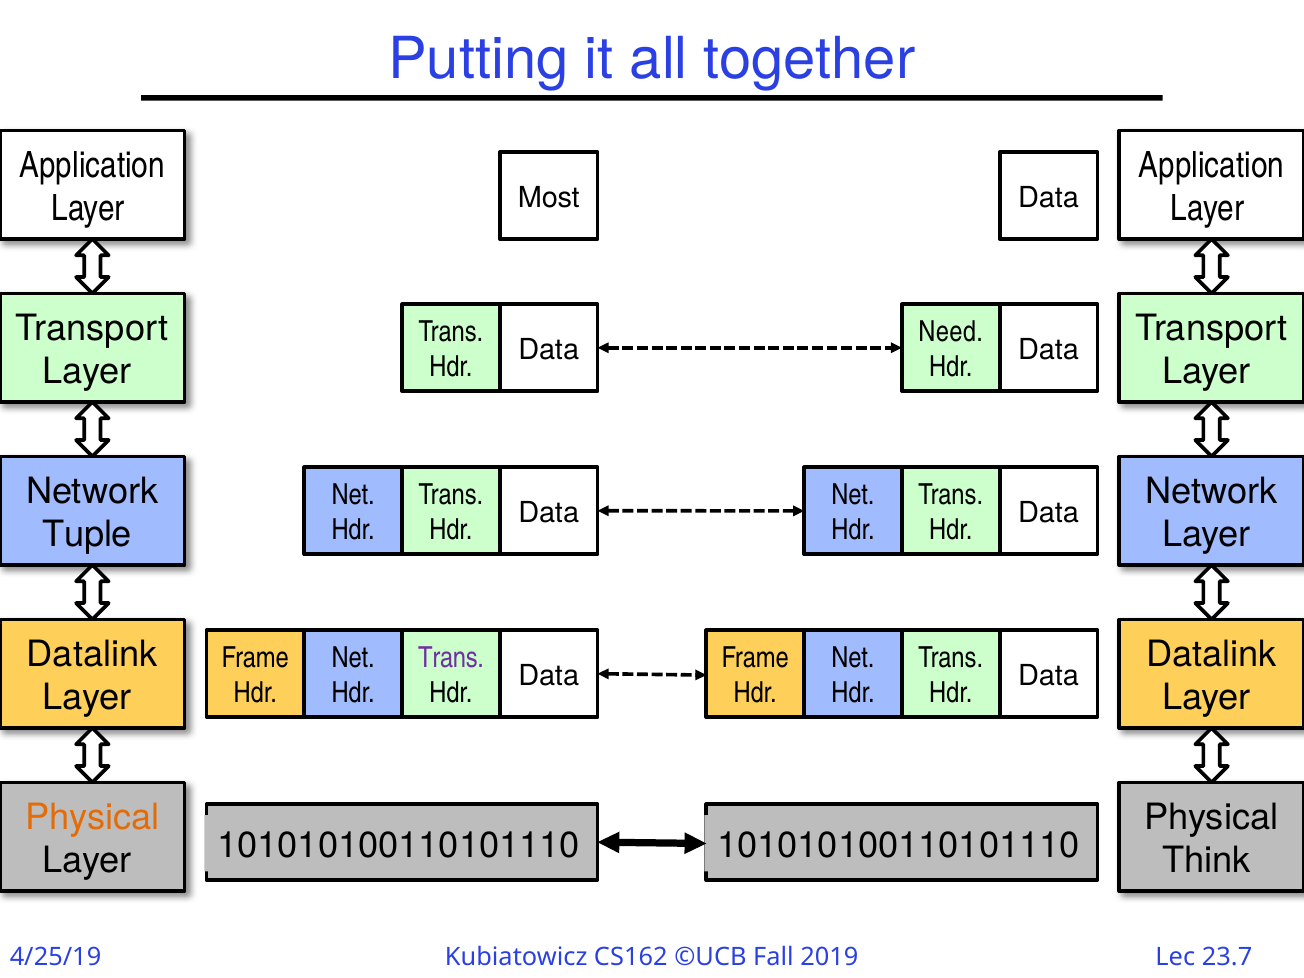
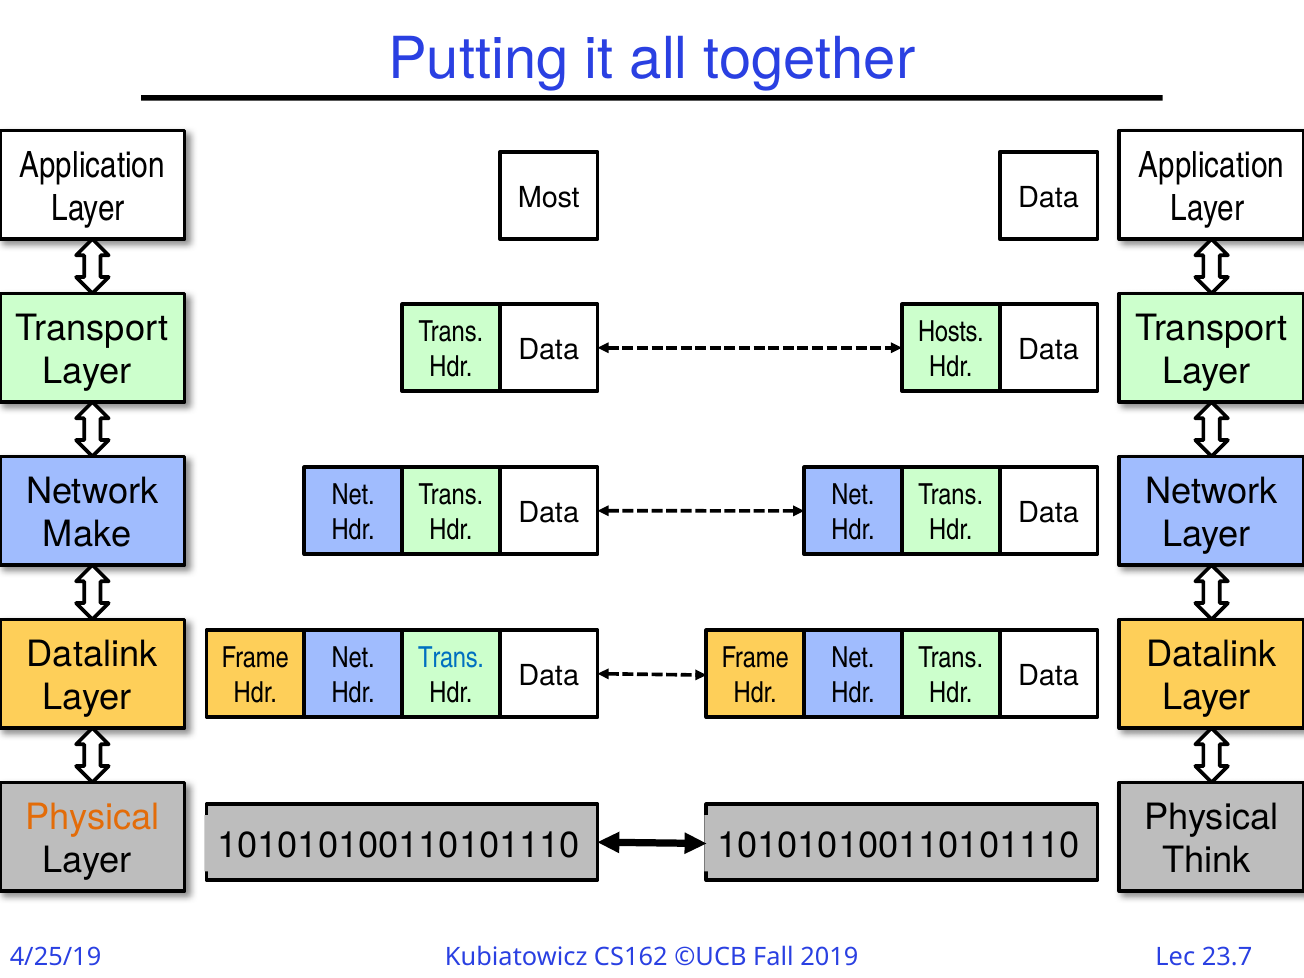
Need: Need -> Hosts (951, 332)
Tuple: Tuple -> Make (87, 535)
Trans colour: purple -> blue (451, 658)
